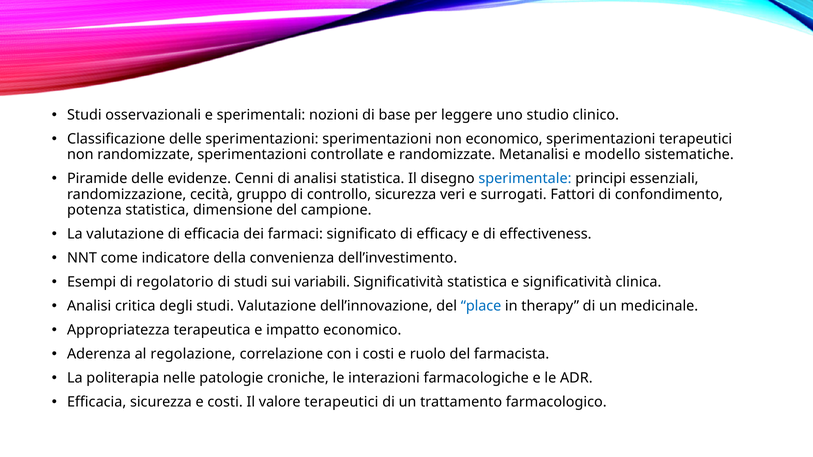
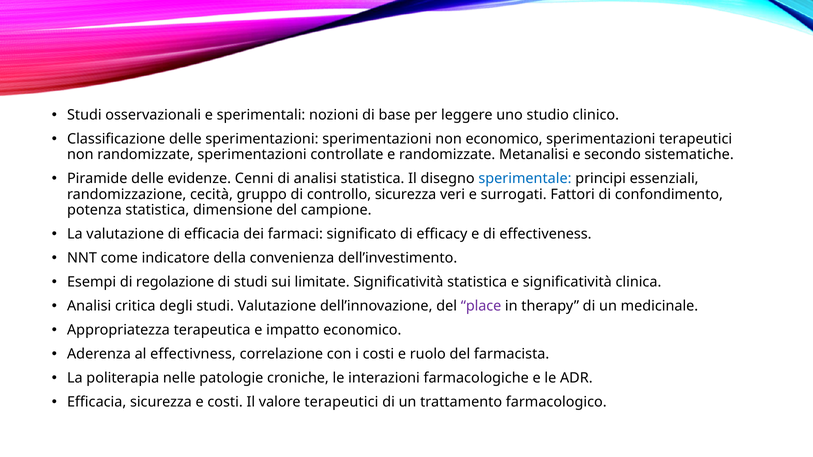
modello: modello -> secondo (613, 155)
regolatorio: regolatorio -> regolazione (175, 282)
variabili: variabili -> limitate (322, 282)
place colour: blue -> purple (481, 306)
regolazione: regolazione -> effectivness (193, 354)
